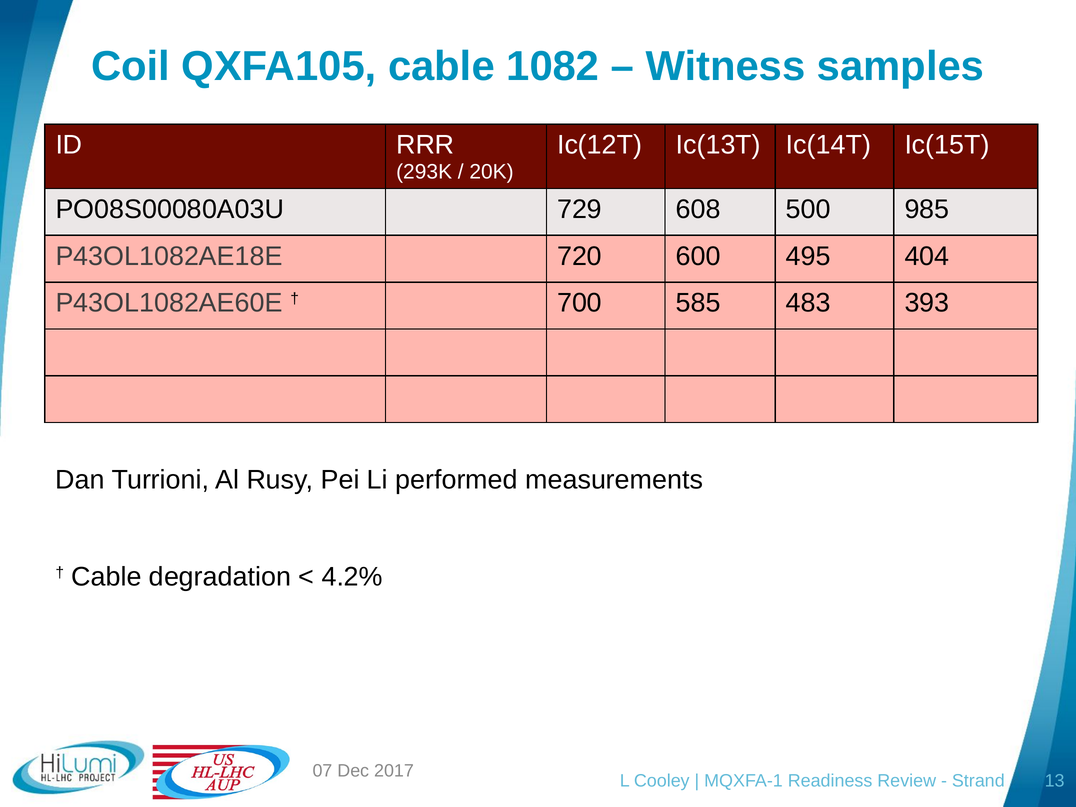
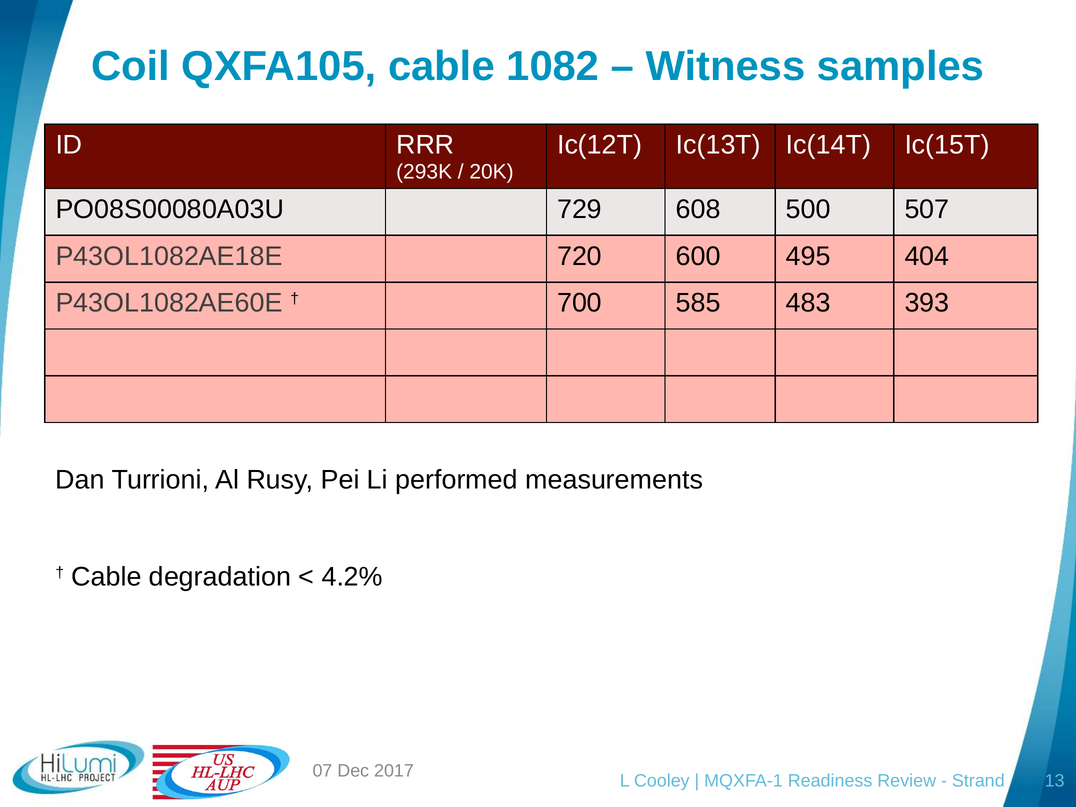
985: 985 -> 507 (927, 210)
